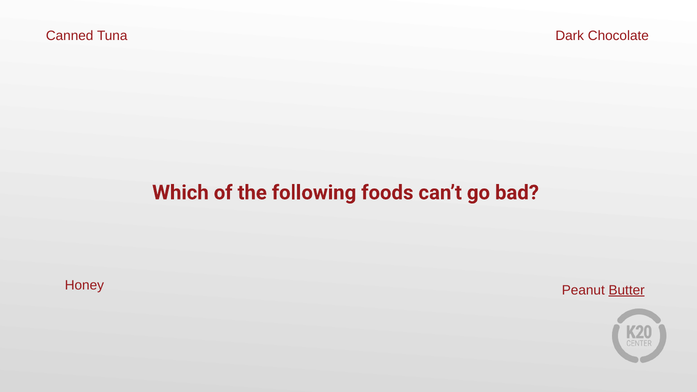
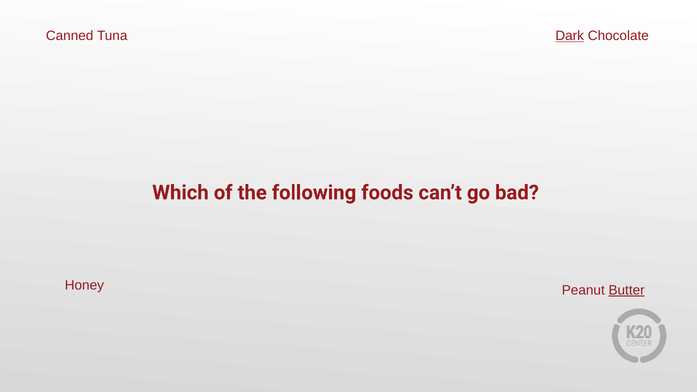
Dark underline: none -> present (570, 36)
